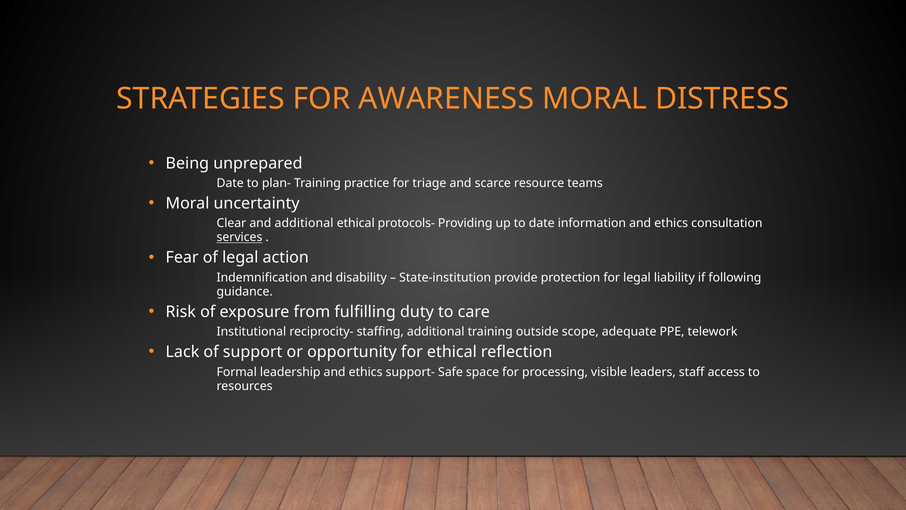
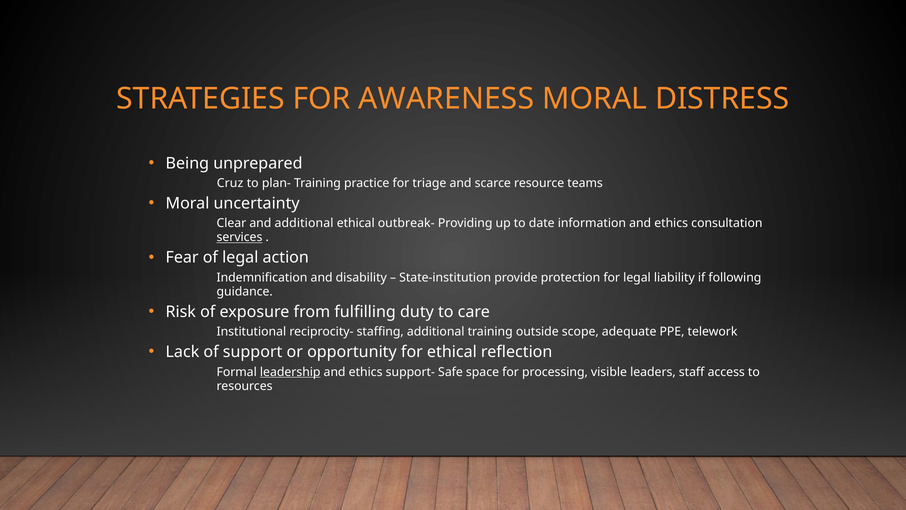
Date: Date -> Cruz (230, 183)
protocols-: protocols- -> outbreak- (406, 223)
leadership underline: none -> present (290, 372)
